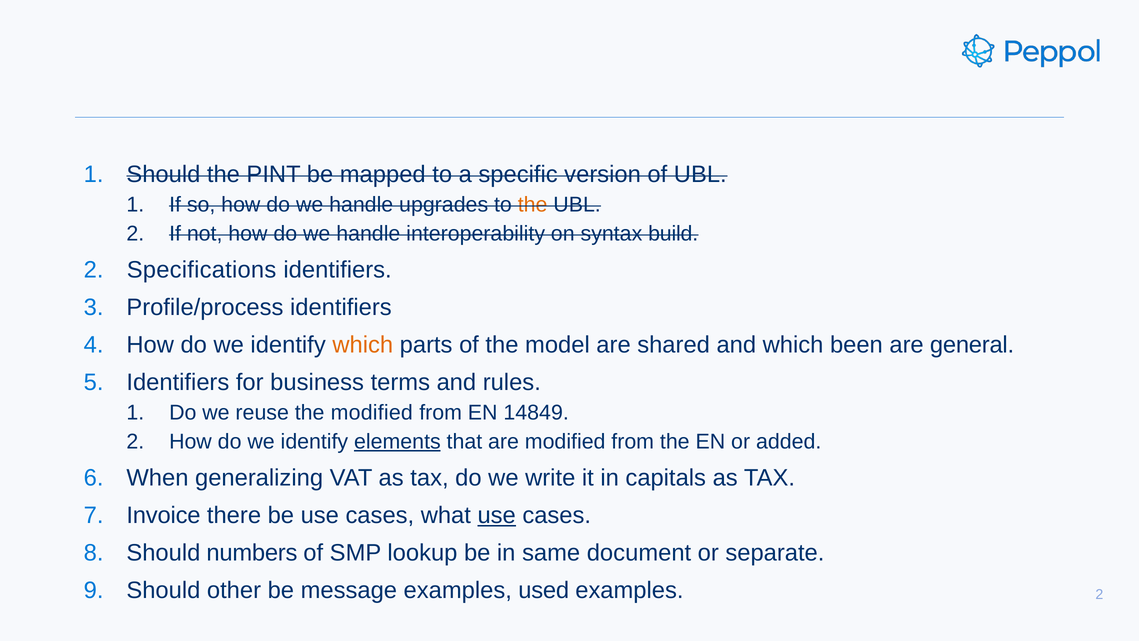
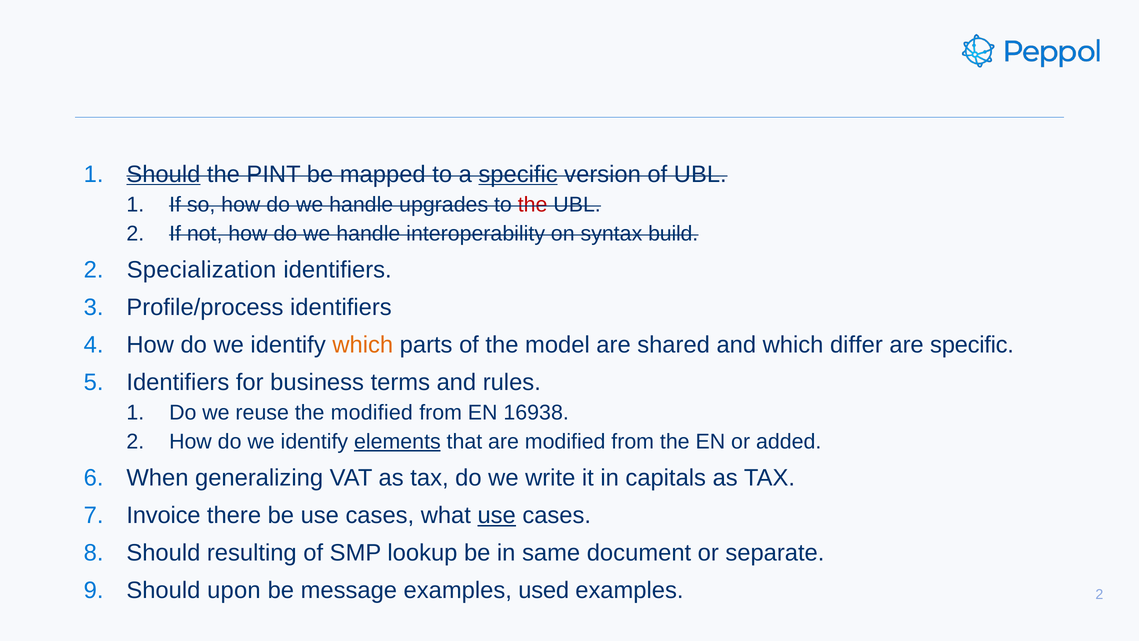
Should underline: none -> present (163, 174)
specific underline: none -> present (518, 174)
the colour: orange -> red (533, 204)
Specifications: Specifications -> Specialization (202, 270)
been: been -> differ (856, 345)
are general: general -> specific (972, 345)
14849: 14849 -> 16938 (536, 412)
numbers: numbers -> resulting (252, 553)
other: other -> upon (234, 590)
